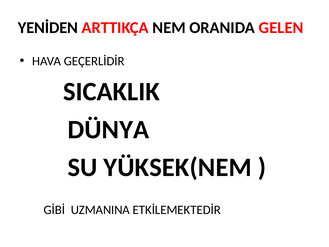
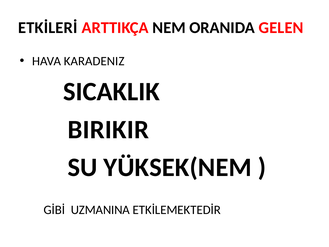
YENİDEN: YENİDEN -> ETKİLERİ (48, 28)
GEÇERLİDİR: GEÇERLİDİR -> KARADENIZ (94, 61)
DÜNYA: DÜNYA -> BIRIKIR (108, 129)
